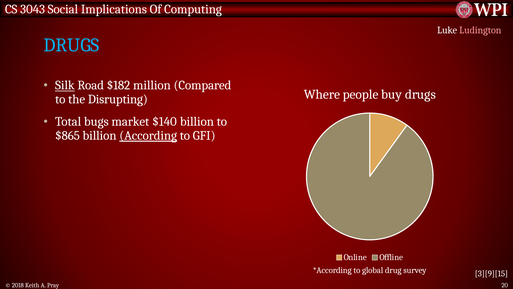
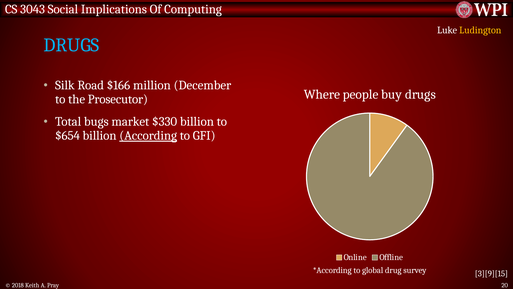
Ludington colour: pink -> yellow (480, 30)
Silk underline: present -> none (65, 85)
$182: $182 -> $166 (118, 85)
Compared: Compared -> December (202, 85)
Disrupting: Disrupting -> Prosecutor (118, 99)
$140: $140 -> $330 (165, 122)
$865: $865 -> $654 (67, 135)
